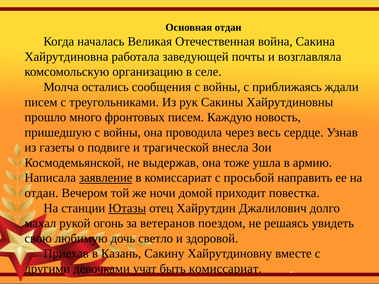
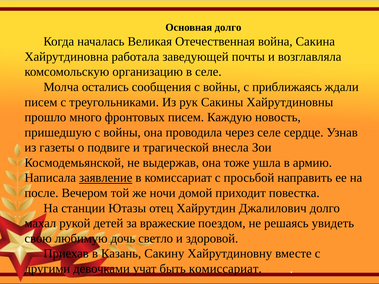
Основная отдан: отдан -> долго (228, 27)
через весь: весь -> селе (269, 133)
отдан: отдан -> после (41, 193)
Ютазы underline: present -> none (127, 208)
огонь: огонь -> детей (108, 223)
ветеранов: ветеранов -> вражеские (168, 223)
